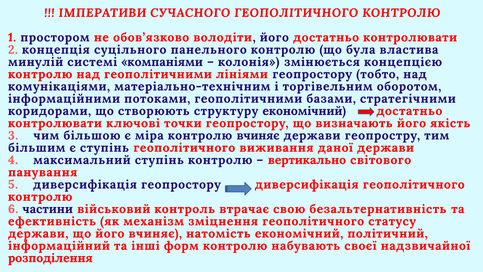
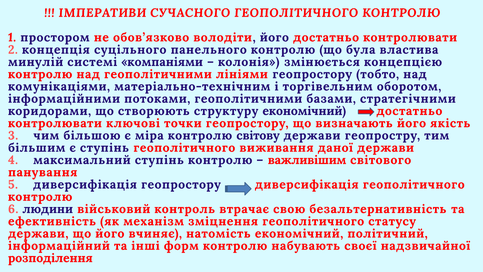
контролю вчиняє: вчиняє -> світову (258, 135)
вертикально: вертикально -> важливішим (307, 160)
частини: частини -> людини (48, 209)
